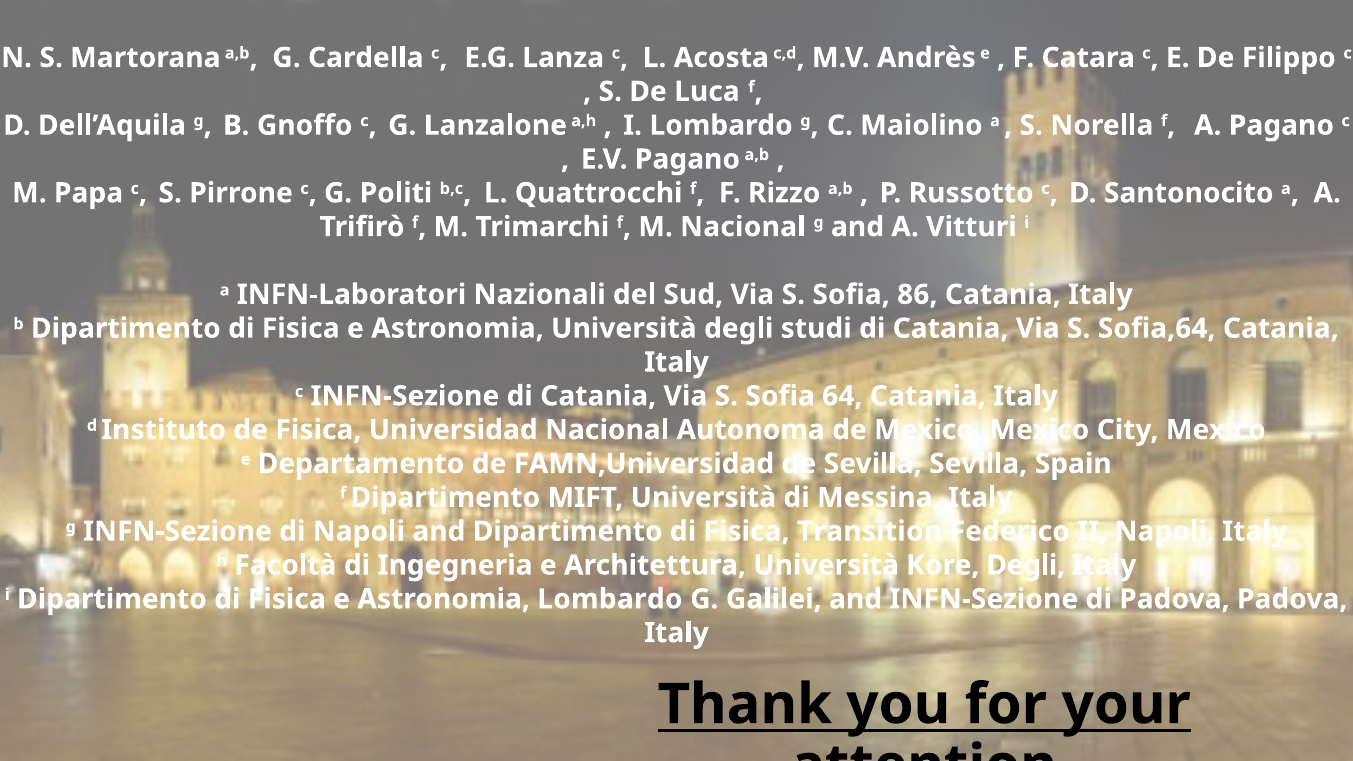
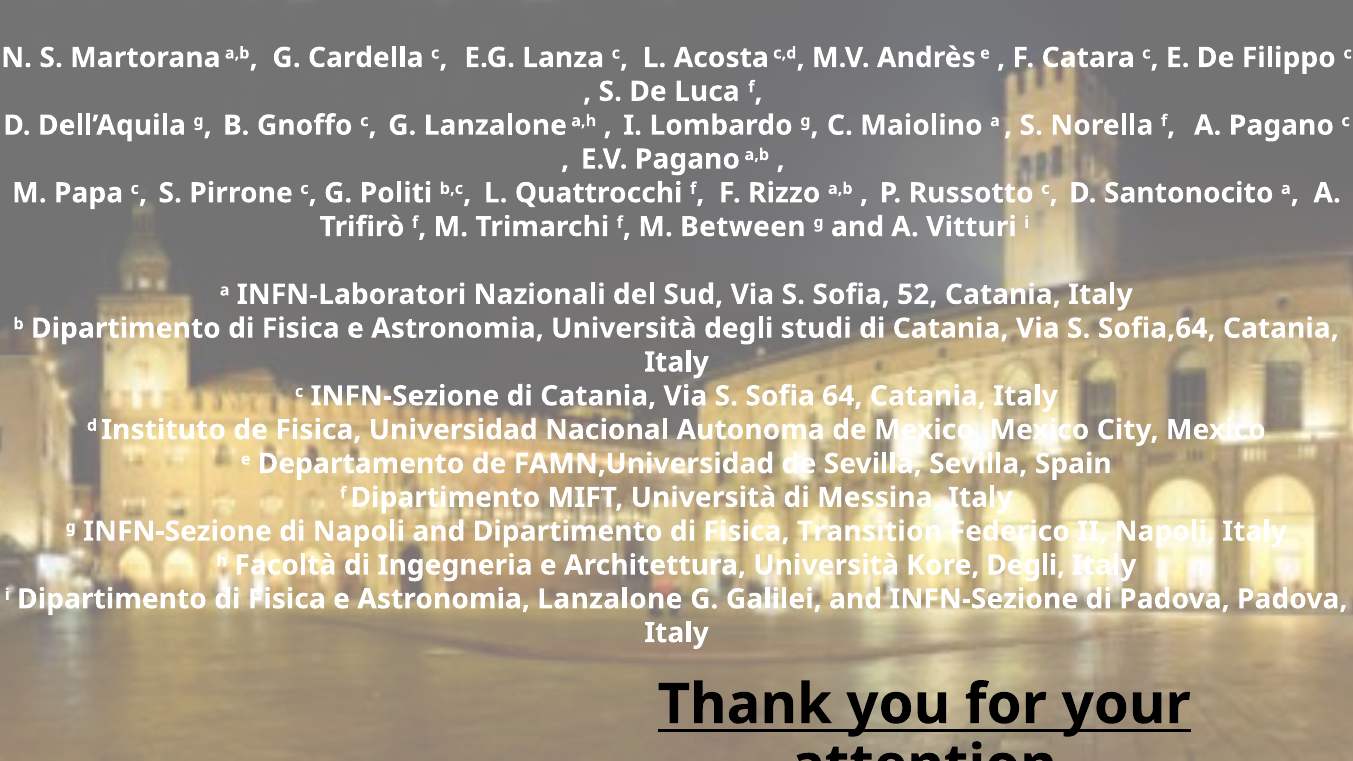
M Nacional: Nacional -> Between (743, 227)
86: 86 -> 52 (917, 295)
Astronomia Lombardo: Lombardo -> Lanzalone (610, 599)
